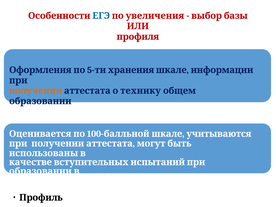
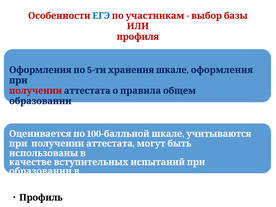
увеличения: увеличения -> участникам (155, 16)
шкале информации: информации -> оформления (222, 70)
получении colour: orange -> red (36, 91)
технику: технику -> правила (141, 91)
